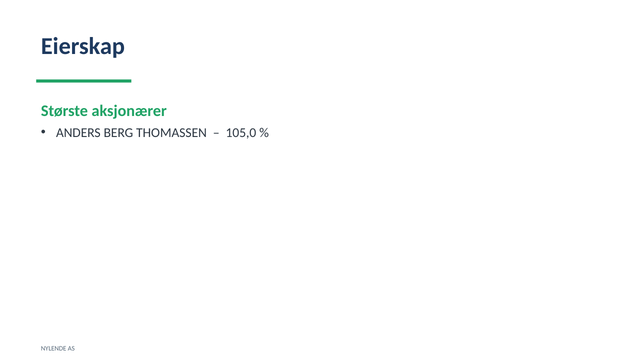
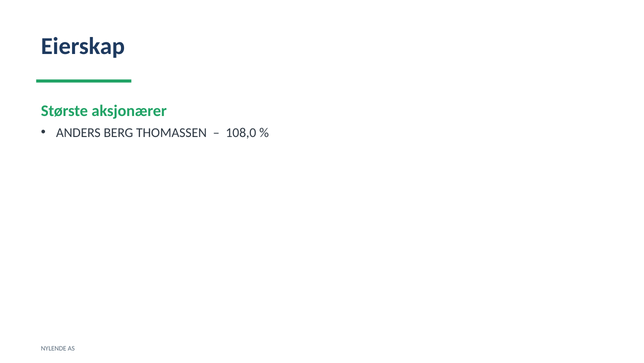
105,0: 105,0 -> 108,0 (241, 132)
